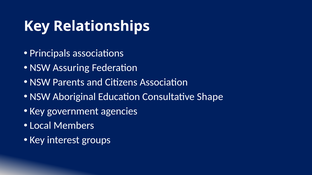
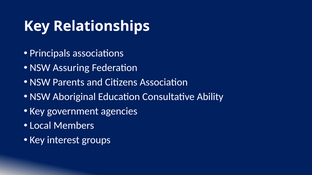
Shape: Shape -> Ability (210, 97)
